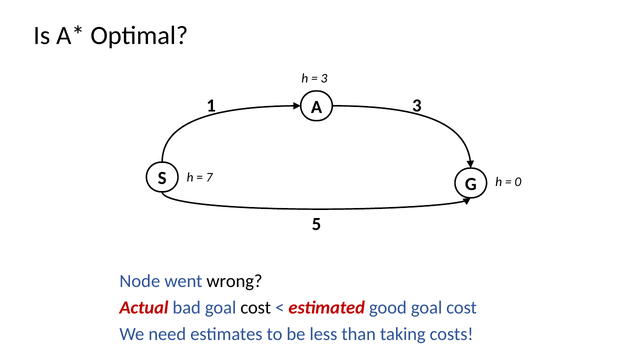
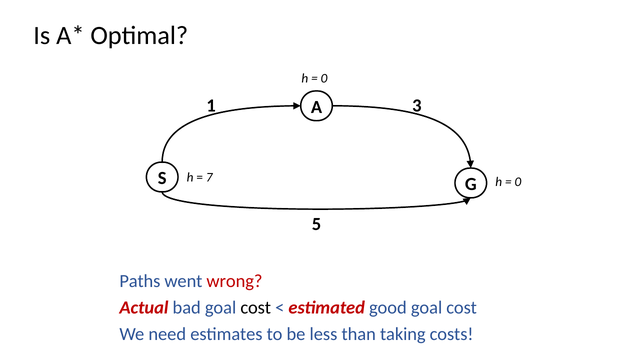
3: 3 -> 0 (324, 78)
Node: Node -> Paths (140, 281)
wrong colour: black -> red (234, 281)
